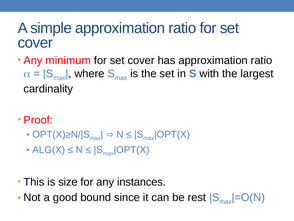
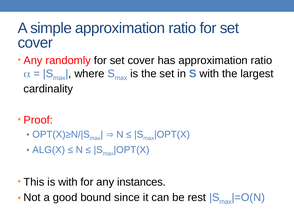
minimum: minimum -> randomly (68, 60)
is size: size -> with (68, 182)
